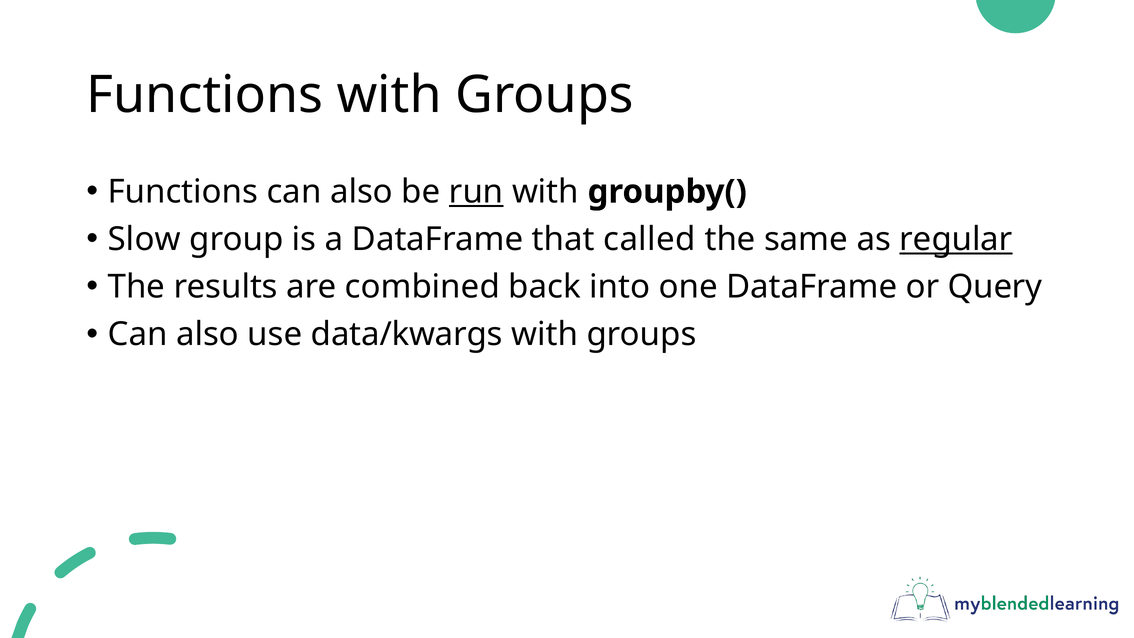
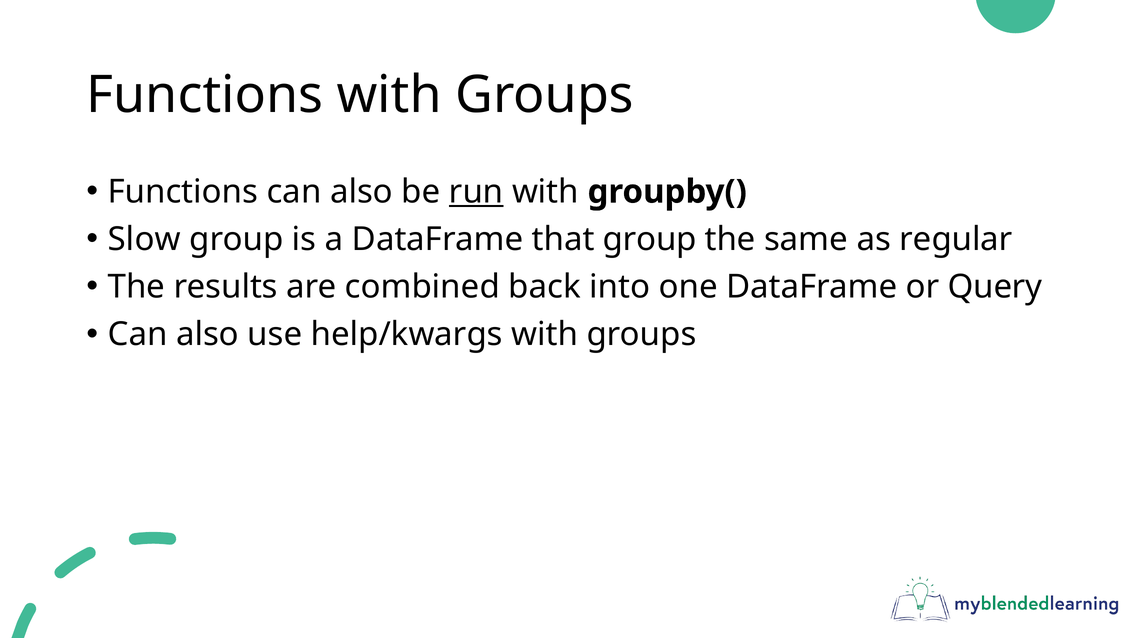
that called: called -> group (650, 239)
regular underline: present -> none (956, 239)
data/kwargs: data/kwargs -> help/kwargs (407, 334)
